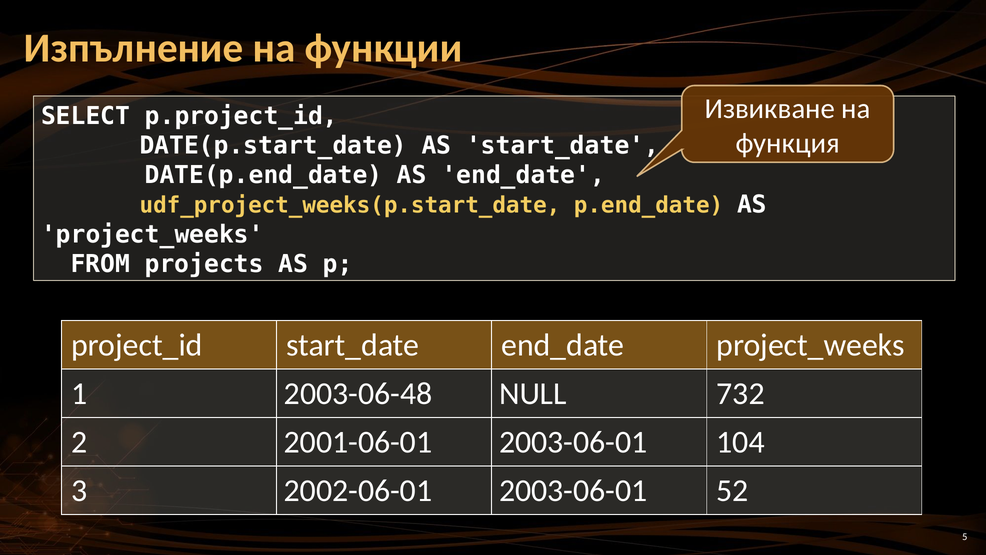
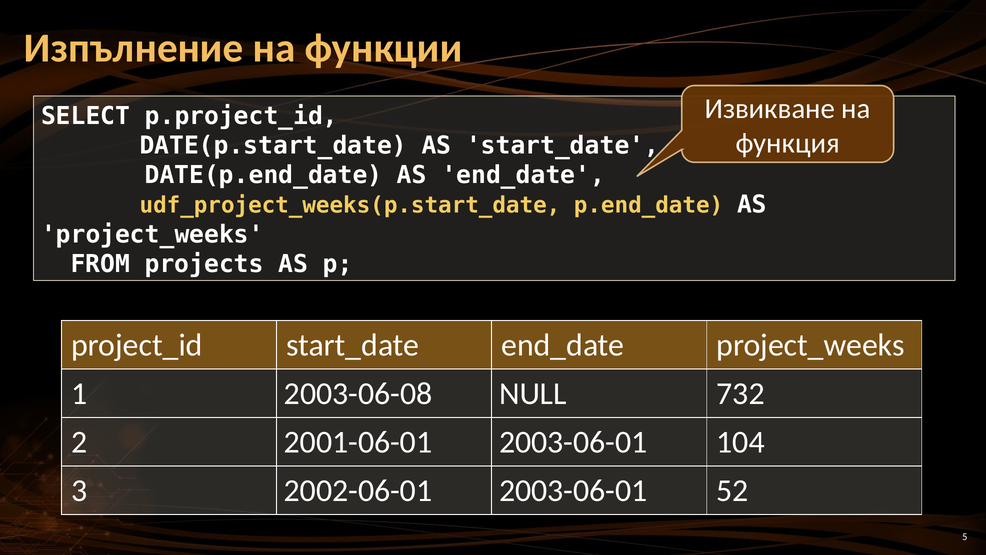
2003-06-48: 2003-06-48 -> 2003-06-08 (358, 394)
